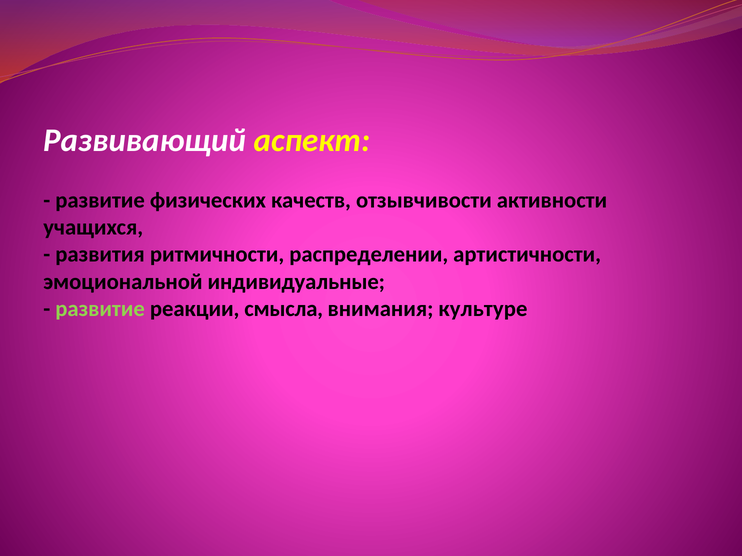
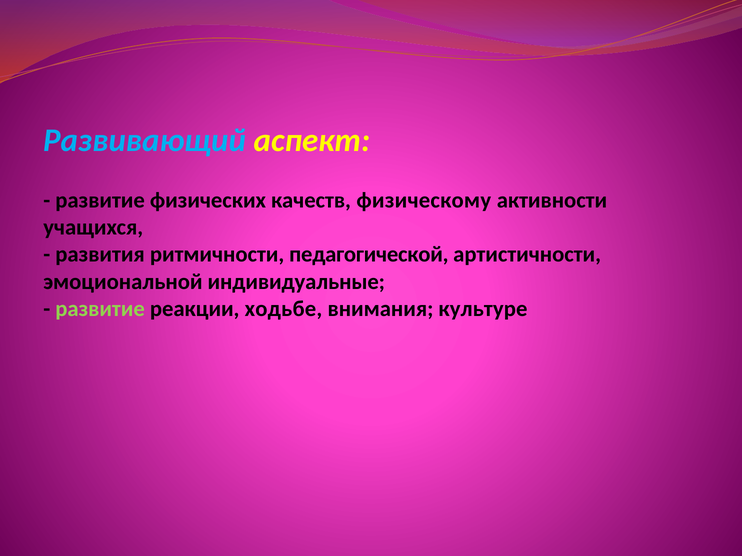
Развивающий colour: white -> light blue (145, 140)
отзывчивости: отзывчивости -> физическому (424, 200)
распределении: распределении -> педагогической (369, 255)
смысла: смысла -> ходьбе (283, 309)
